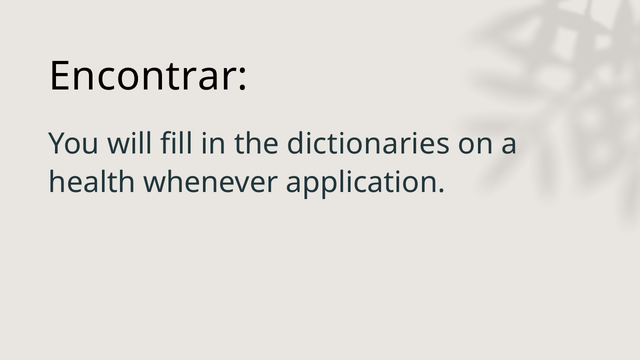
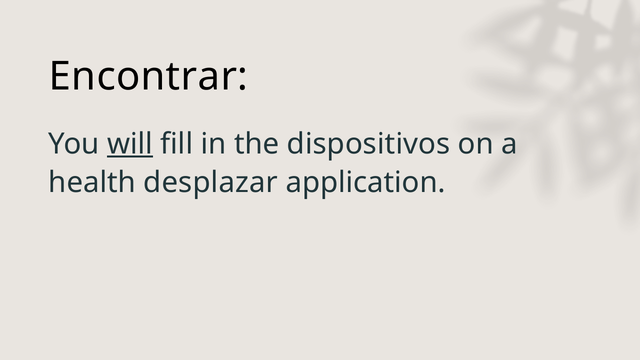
will underline: none -> present (130, 144)
dictionaries: dictionaries -> dispositivos (369, 144)
whenever: whenever -> desplazar (211, 183)
